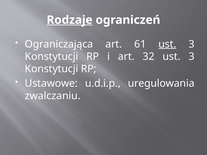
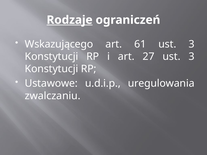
Ograniczająca: Ograniczająca -> Wskazującego (59, 44)
ust underline: present -> none (167, 44)
32: 32 -> 27 (149, 57)
